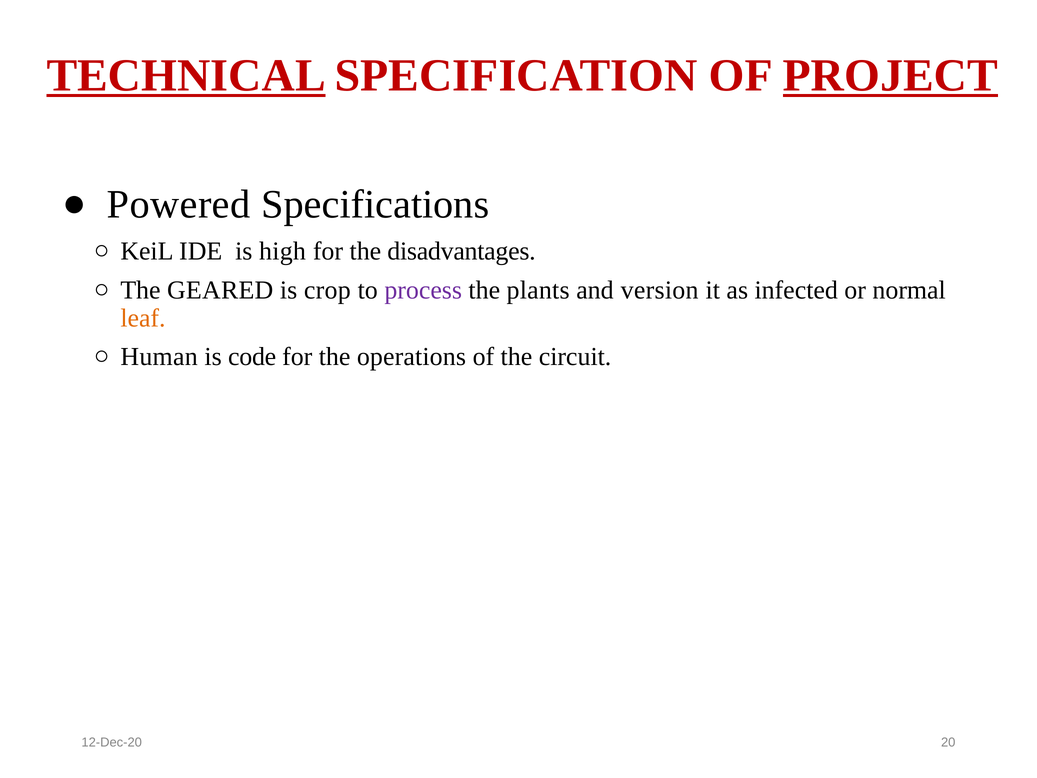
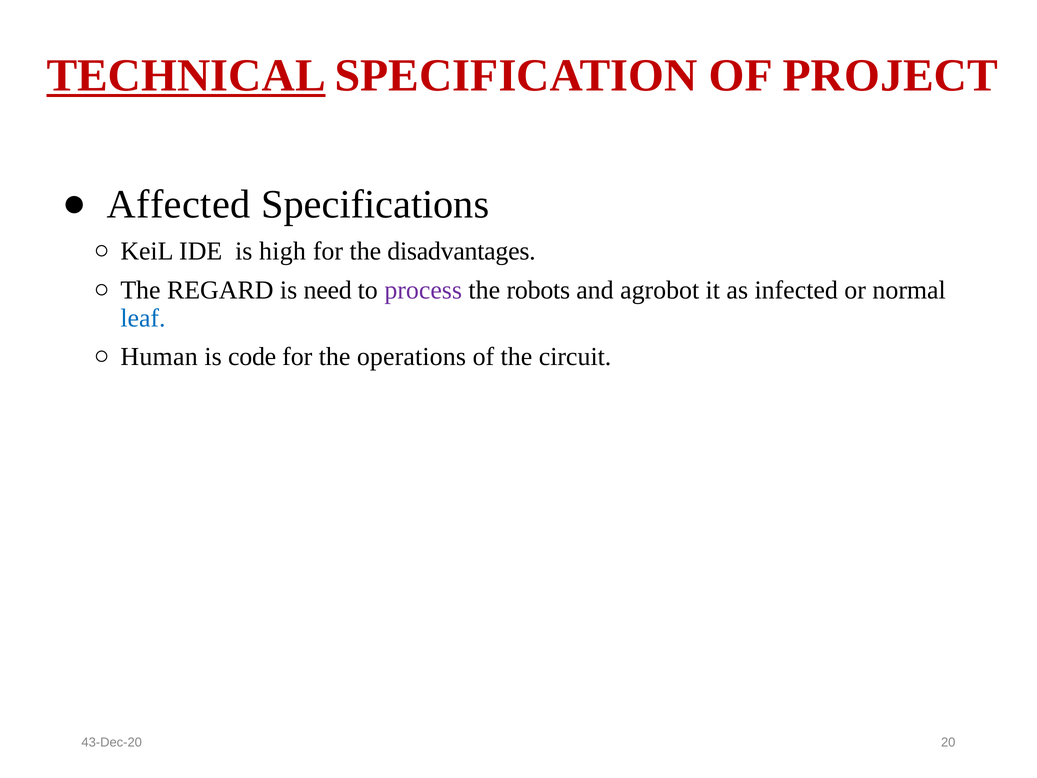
PROJECT underline: present -> none (890, 76)
Powered: Powered -> Affected (179, 204)
GEARED: GEARED -> REGARD (220, 290)
crop: crop -> need (328, 290)
plants: plants -> robots (538, 290)
version: version -> agrobot (660, 290)
leaf colour: orange -> blue (143, 318)
12-Dec-20: 12-Dec-20 -> 43-Dec-20 (112, 742)
